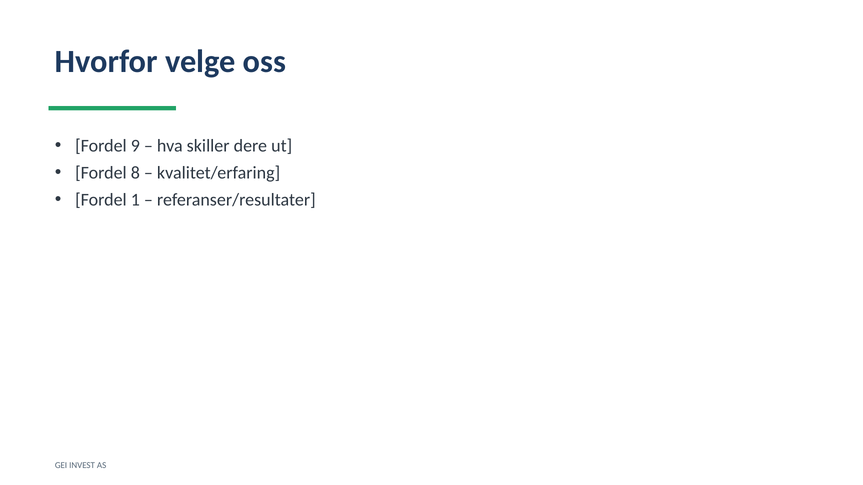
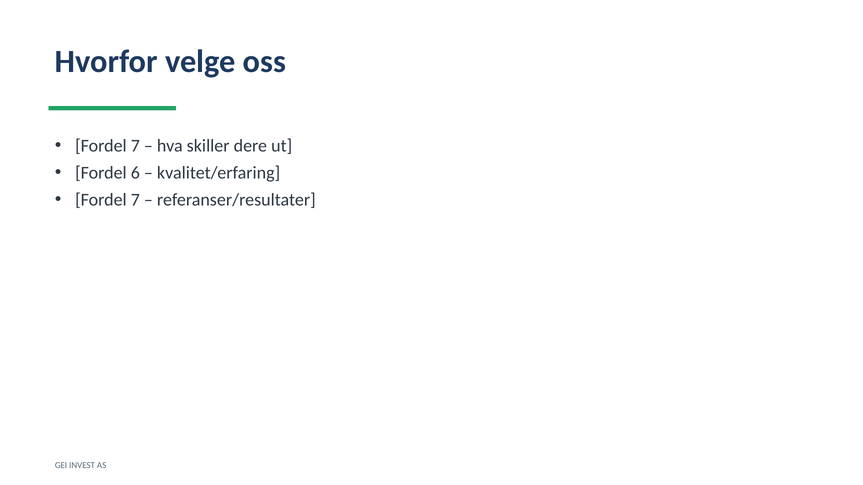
9: 9 -> 7 (135, 146)
8: 8 -> 6 (135, 173)
1: 1 -> 7 (135, 200)
